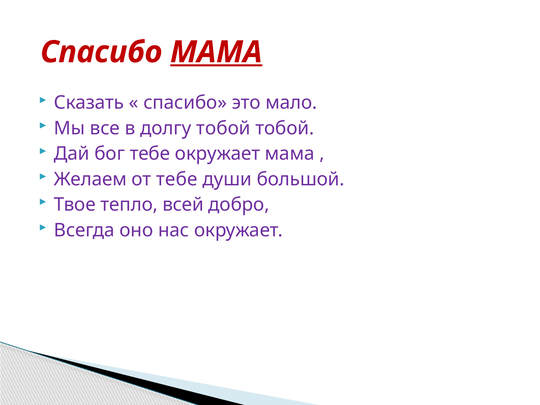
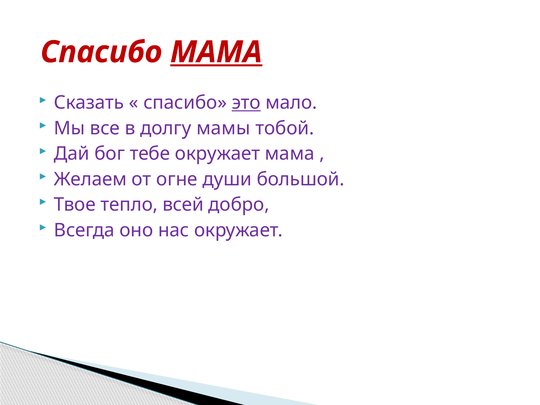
это underline: none -> present (246, 103)
долгу тобой: тобой -> мамы (223, 128)
от тебе: тебе -> огне (177, 179)
